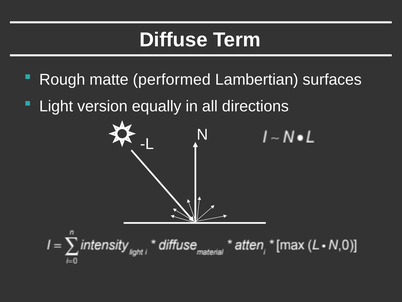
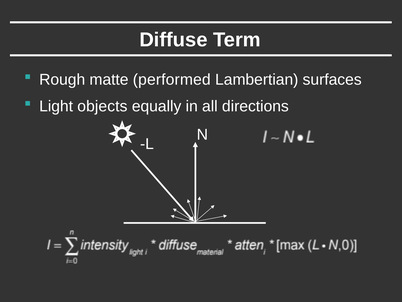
version: version -> objects (102, 106)
